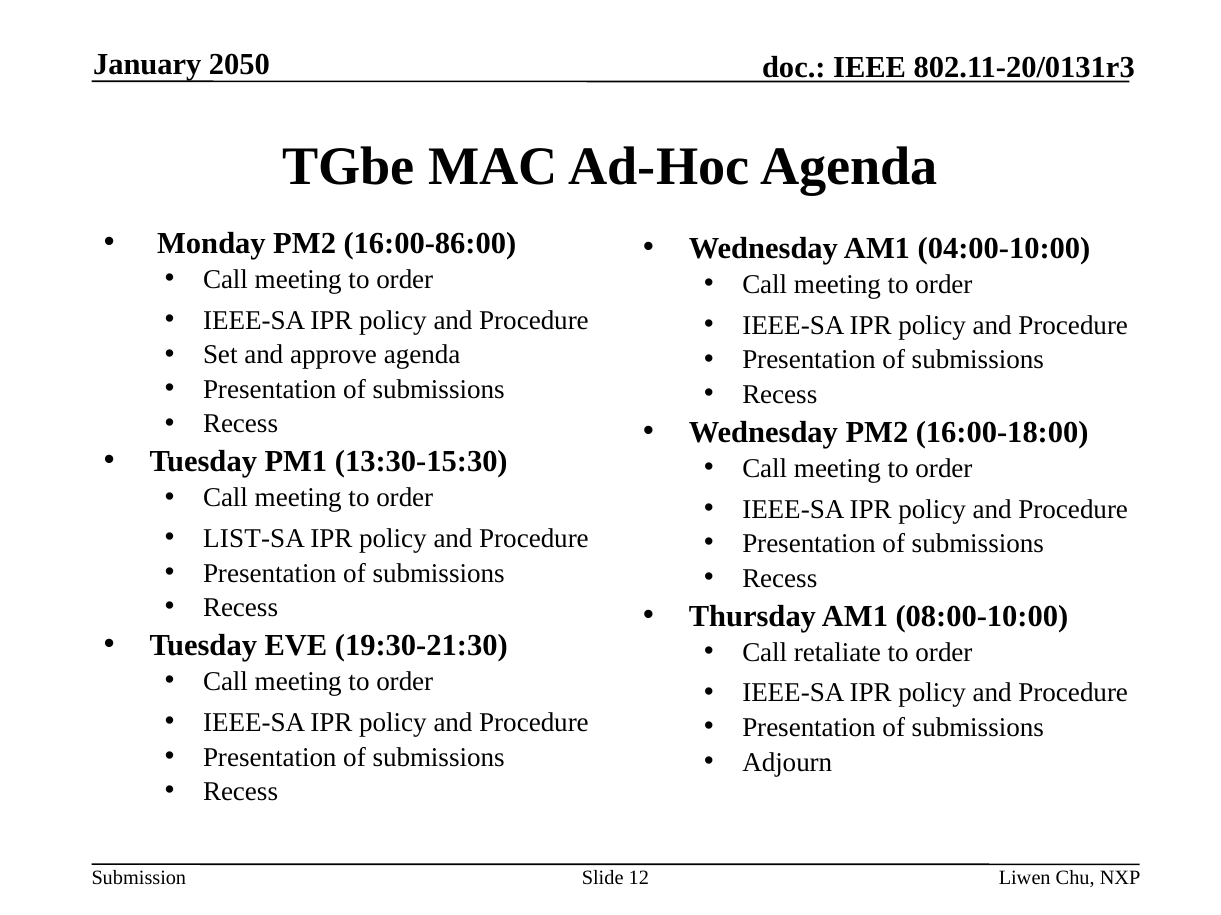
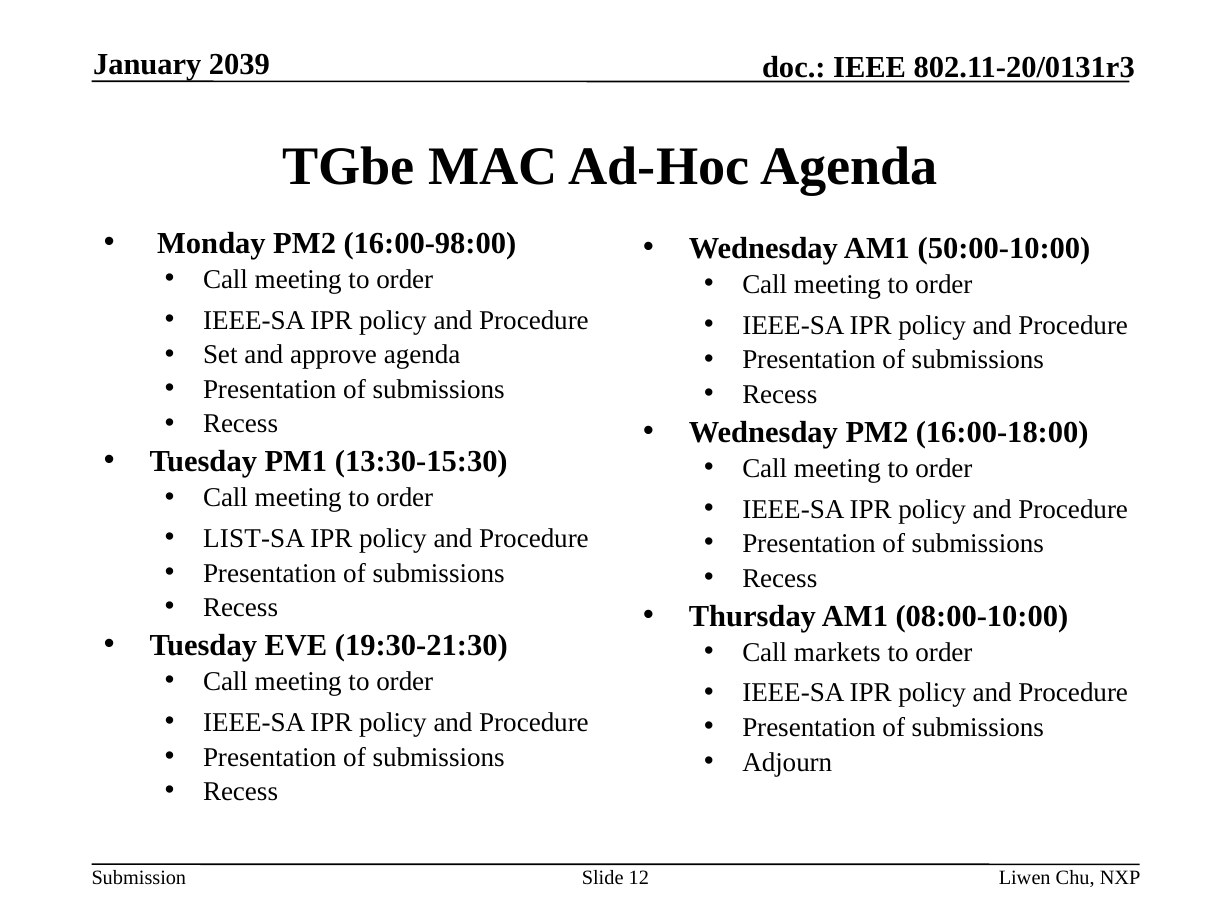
2050: 2050 -> 2039 (239, 65)
16:00-86:00: 16:00-86:00 -> 16:00-98:00 (430, 243)
04:00-10:00: 04:00-10:00 -> 50:00-10:00 (1004, 248)
retaliate: retaliate -> markets (837, 653)
